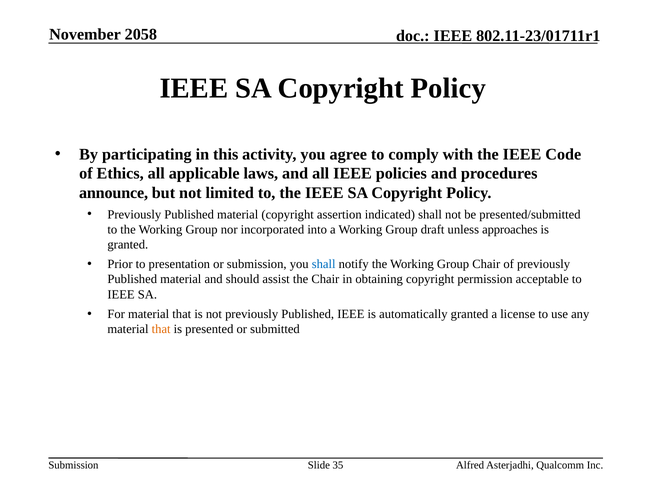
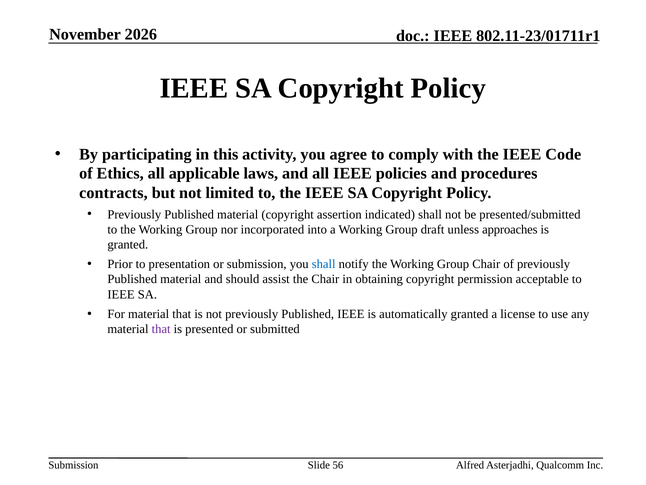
2058: 2058 -> 2026 (141, 34)
announce: announce -> contracts (113, 193)
that colour: orange -> purple (161, 329)
35: 35 -> 56 (338, 465)
